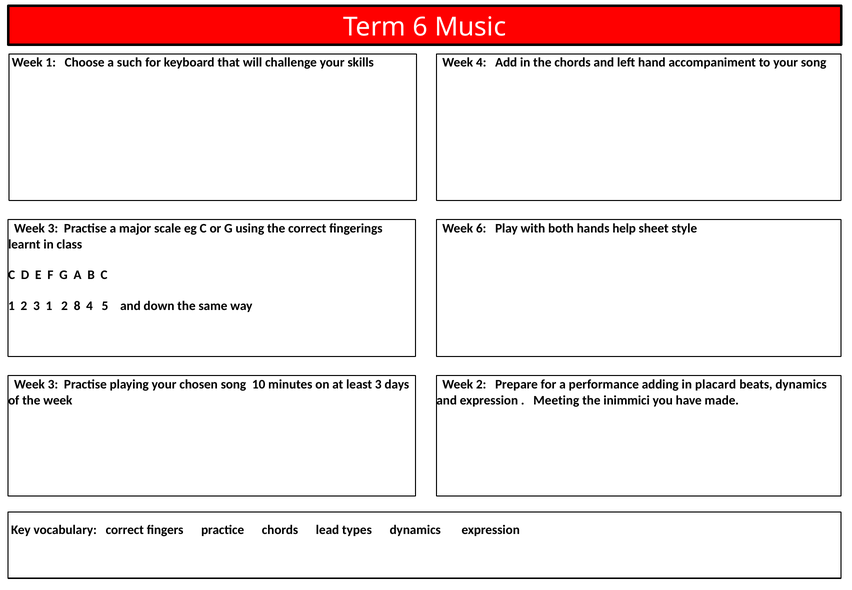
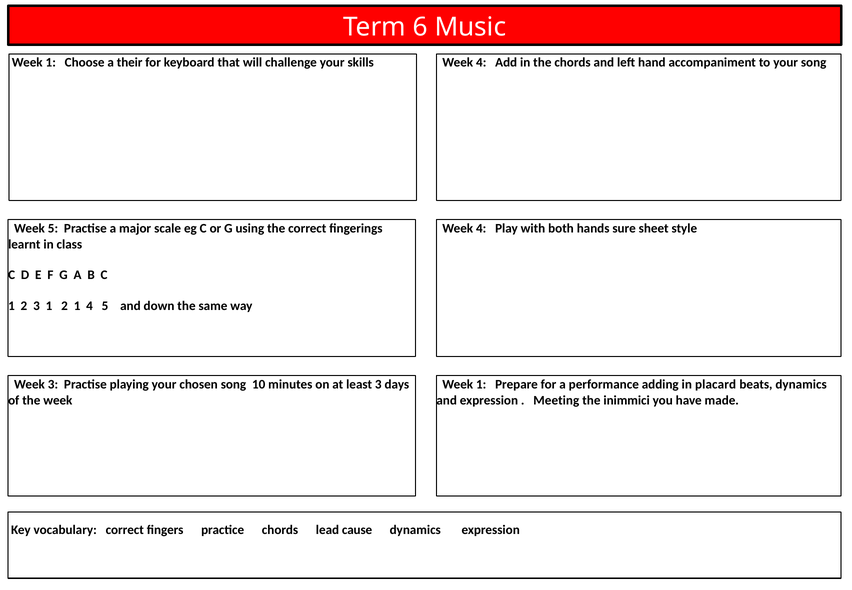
such: such -> their (130, 63)
3: 3 -> 5 (53, 228)
6: 6 -> 4 (481, 228)
help: help -> sure (624, 228)
2 8: 8 -> 1 (77, 306)
2: 2 -> 1 (481, 384)
types: types -> cause (357, 530)
